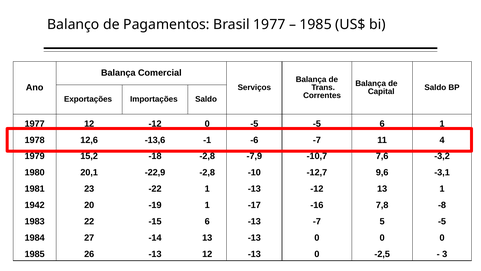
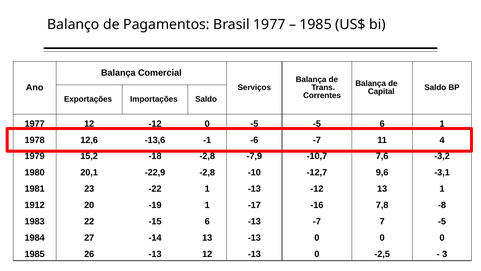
1942: 1942 -> 1912 (35, 205)
5: 5 -> 7 (382, 221)
